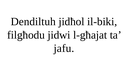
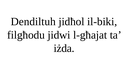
jafu: jafu -> iżda (64, 48)
